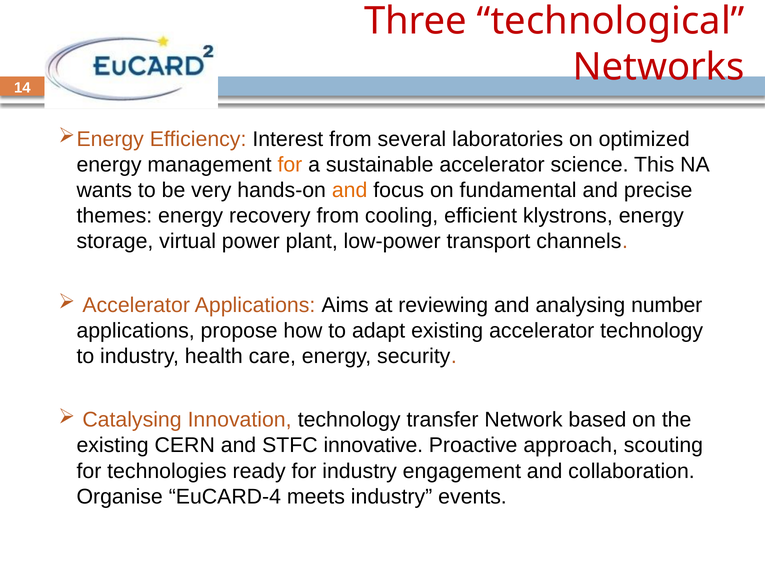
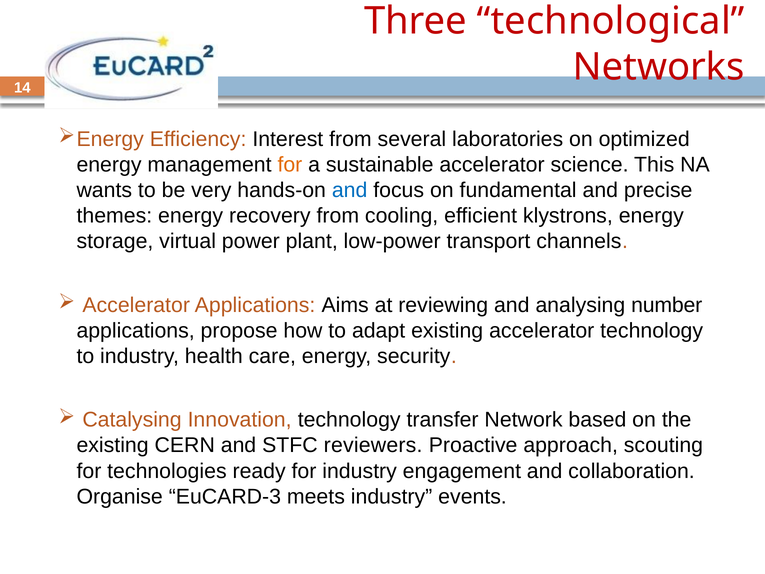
and colour: orange -> blue (350, 190)
innovative: innovative -> reviewers (373, 445)
EuCARD-4: EuCARD-4 -> EuCARD-3 (225, 496)
